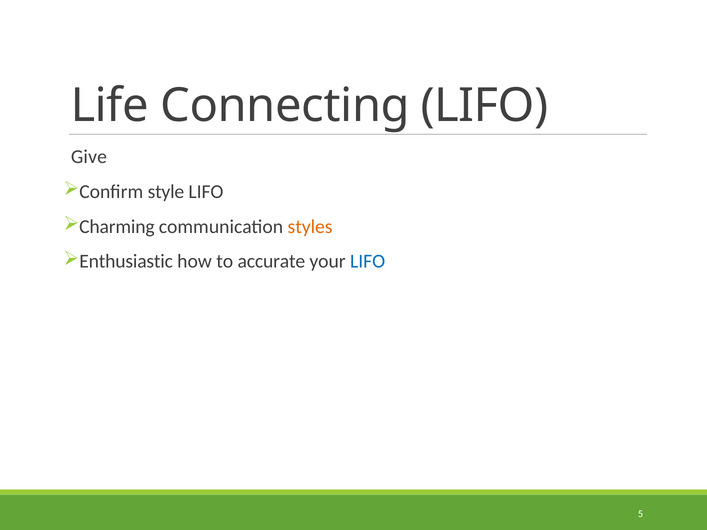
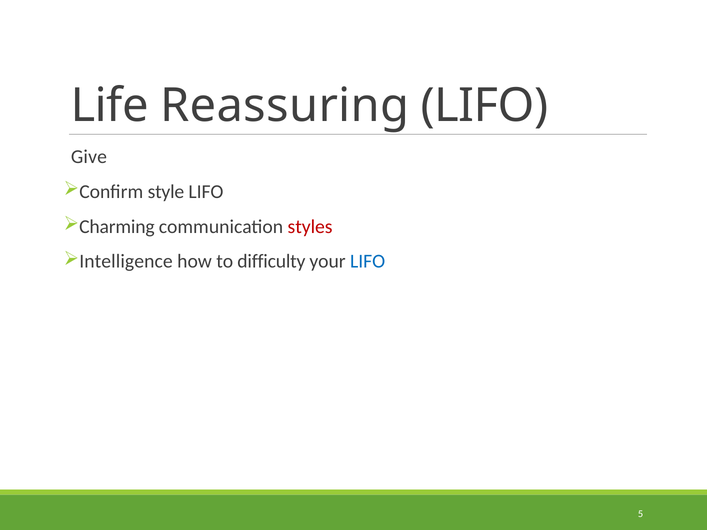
Connecting: Connecting -> Reassuring (285, 106)
styles colour: orange -> red (310, 227)
Enthusiastic: Enthusiastic -> Intelligence (126, 262)
accurate: accurate -> difficulty (271, 262)
